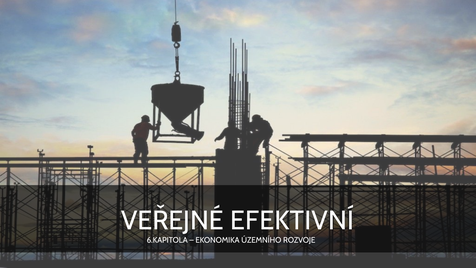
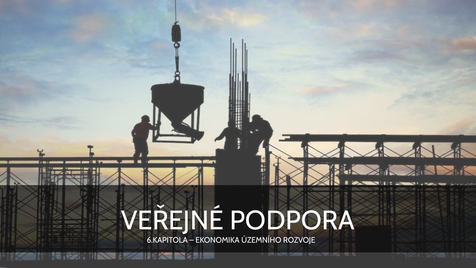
EFEKTIVNÍ: EFEKTIVNÍ -> PODPORA (292, 220)
